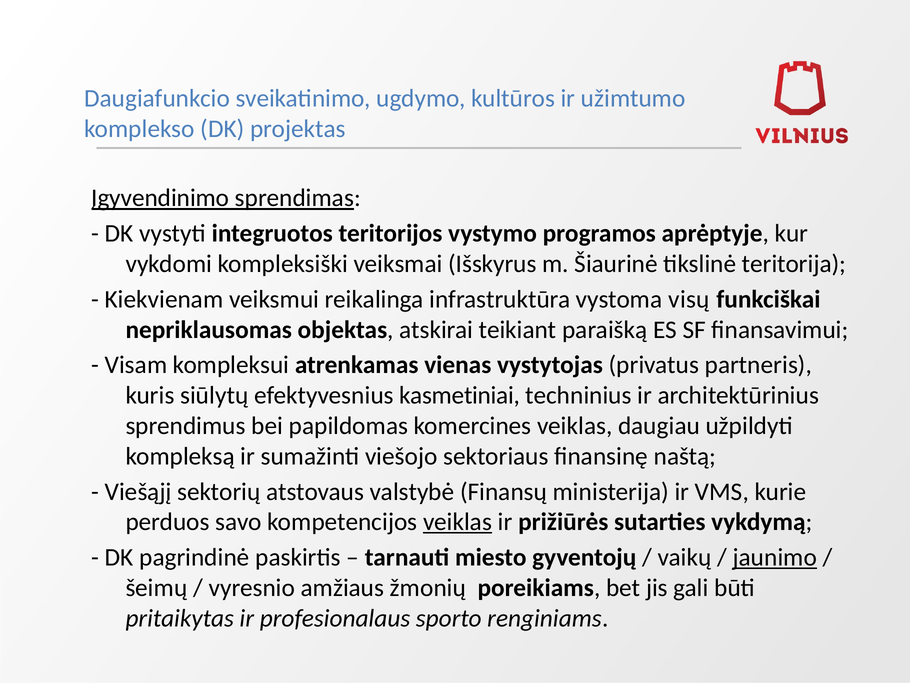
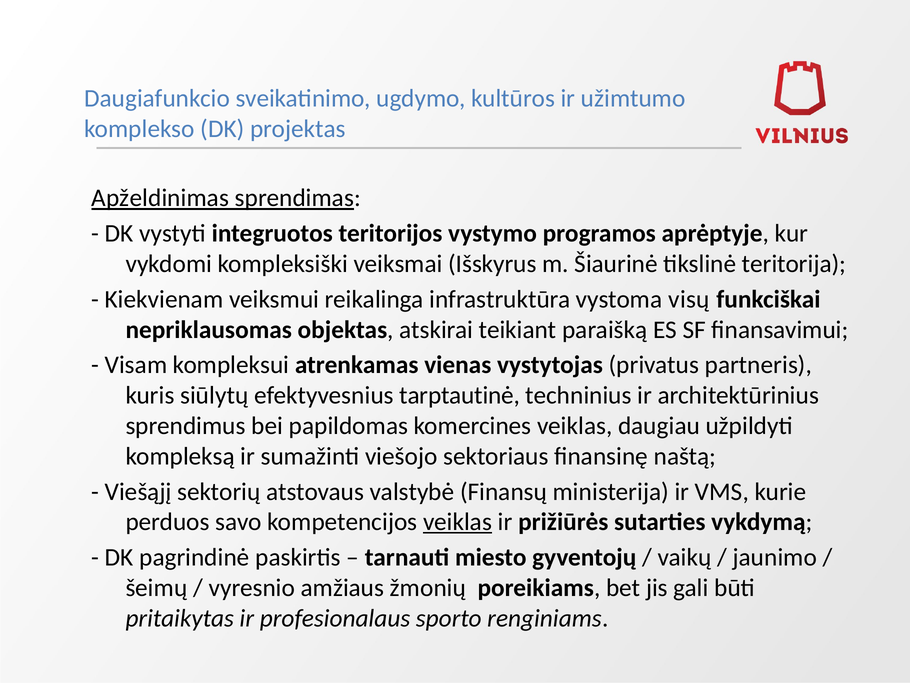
Įgyvendinimo: Įgyvendinimo -> Apželdinimas (160, 198)
kasmetiniai: kasmetiniai -> tarptautinė (460, 395)
jaunimo underline: present -> none (775, 557)
